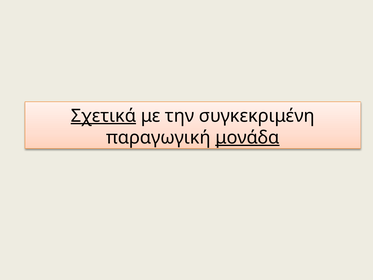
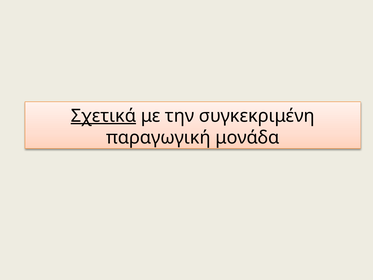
μονάδα underline: present -> none (247, 137)
